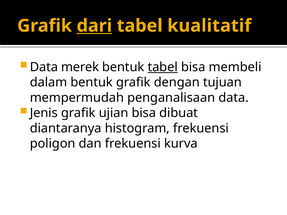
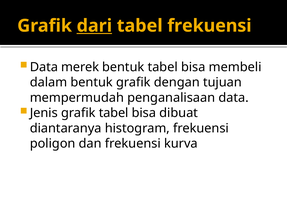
tabel kualitatif: kualitatif -> frekuensi (209, 26)
tabel underline: present -> none (163, 67)
grafik ujian: ujian -> tabel (114, 113)
